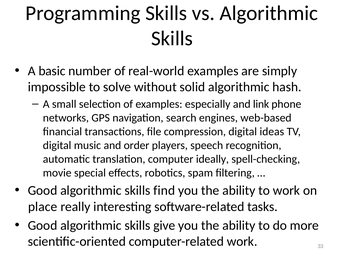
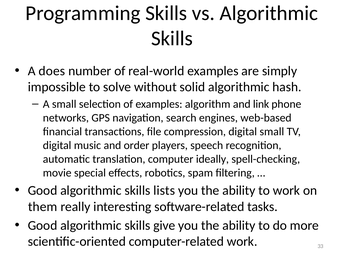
basic: basic -> does (52, 71)
especially: especially -> algorithm (208, 104)
digital ideas: ideas -> small (272, 132)
find: find -> lists (164, 191)
place: place -> them (43, 207)
